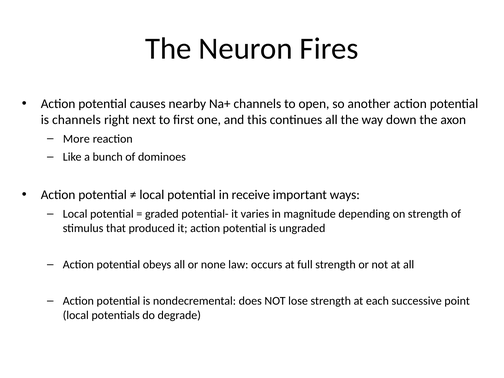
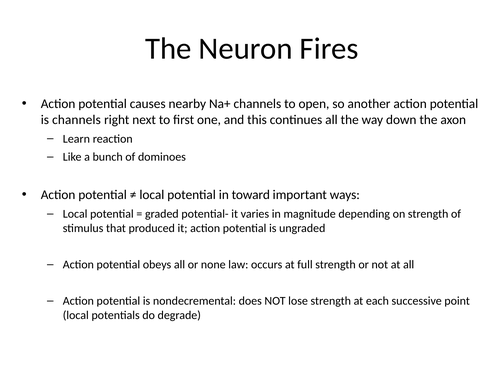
More: More -> Learn (76, 139)
receive: receive -> toward (251, 195)
